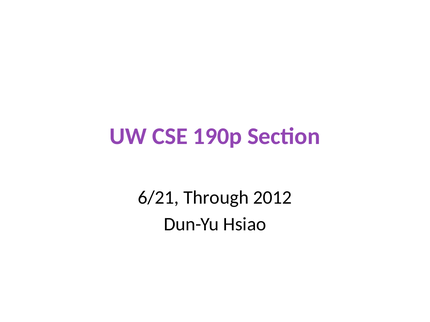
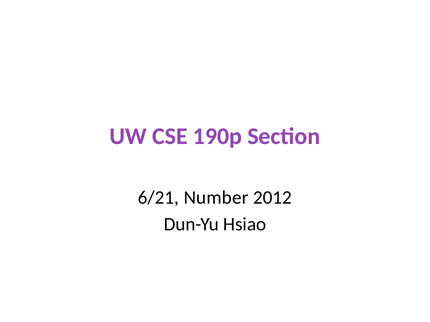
Through: Through -> Number (216, 198)
